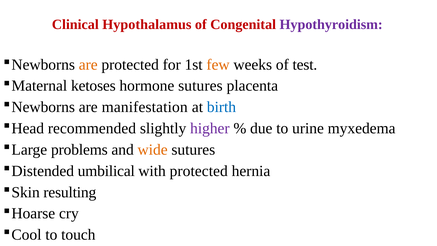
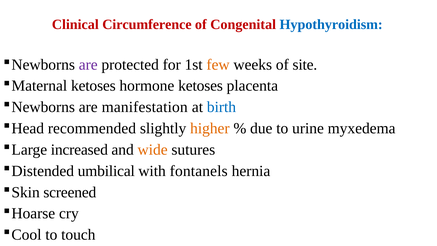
Hypothalamus: Hypothalamus -> Circumference (147, 24)
Hypothyroidism colour: purple -> blue (331, 24)
are colour: orange -> purple (88, 65)
test: test -> site (305, 65)
hormone sutures: sutures -> ketoses (201, 86)
higher colour: purple -> orange (210, 128)
problems: problems -> increased (79, 150)
with protected: protected -> fontanels (199, 171)
resulting: resulting -> screened (70, 192)
